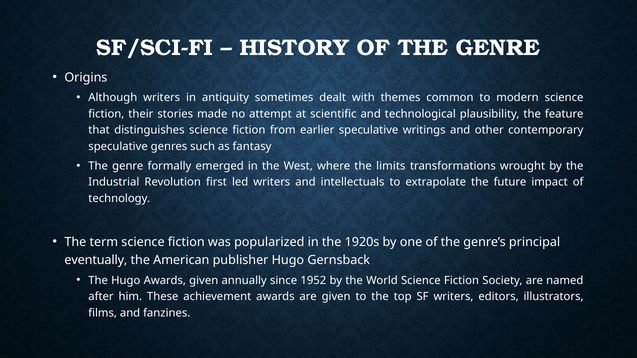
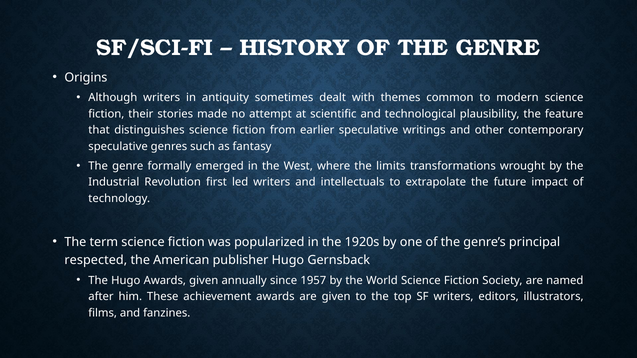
eventually: eventually -> respected (96, 260)
1952: 1952 -> 1957 (313, 281)
